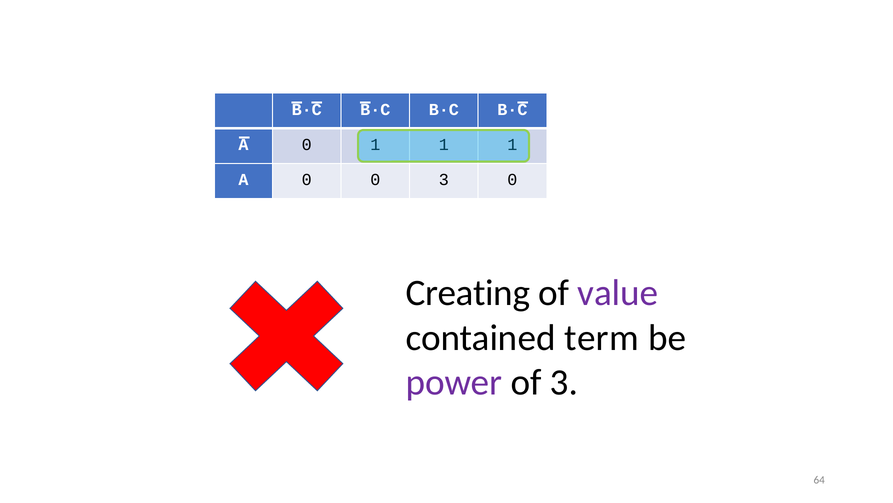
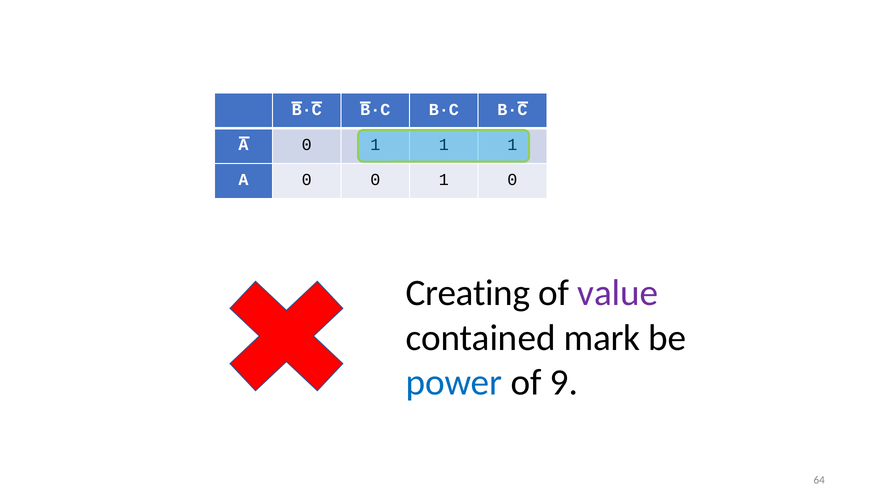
0 0 3: 3 -> 1 (444, 180)
term: term -> mark (602, 337)
power colour: purple -> blue (454, 382)
of 3: 3 -> 9 (564, 382)
